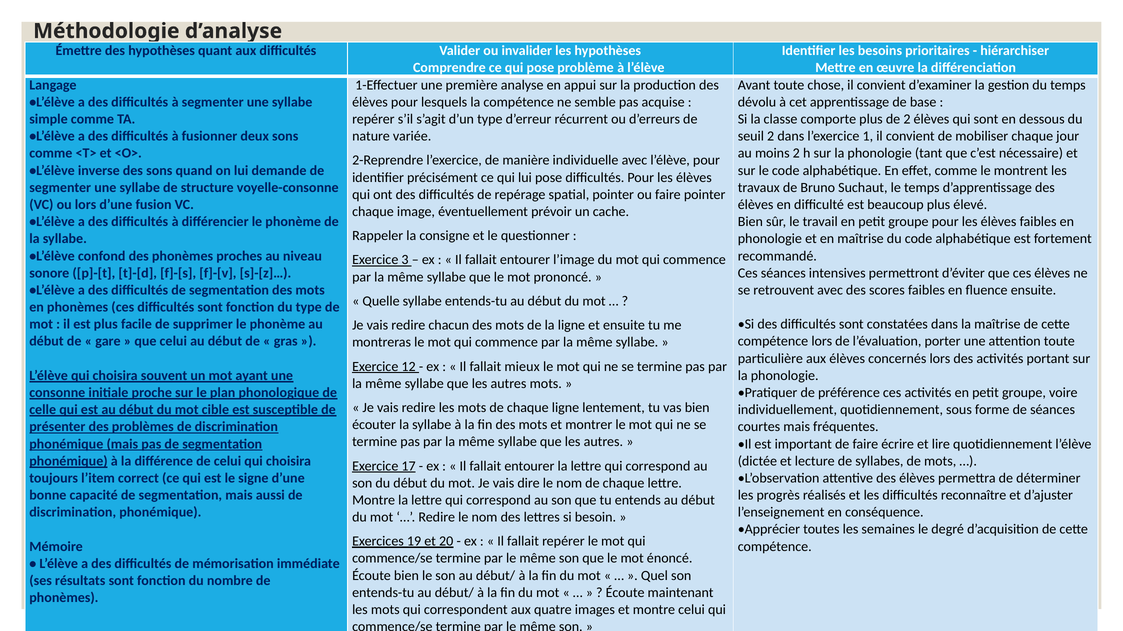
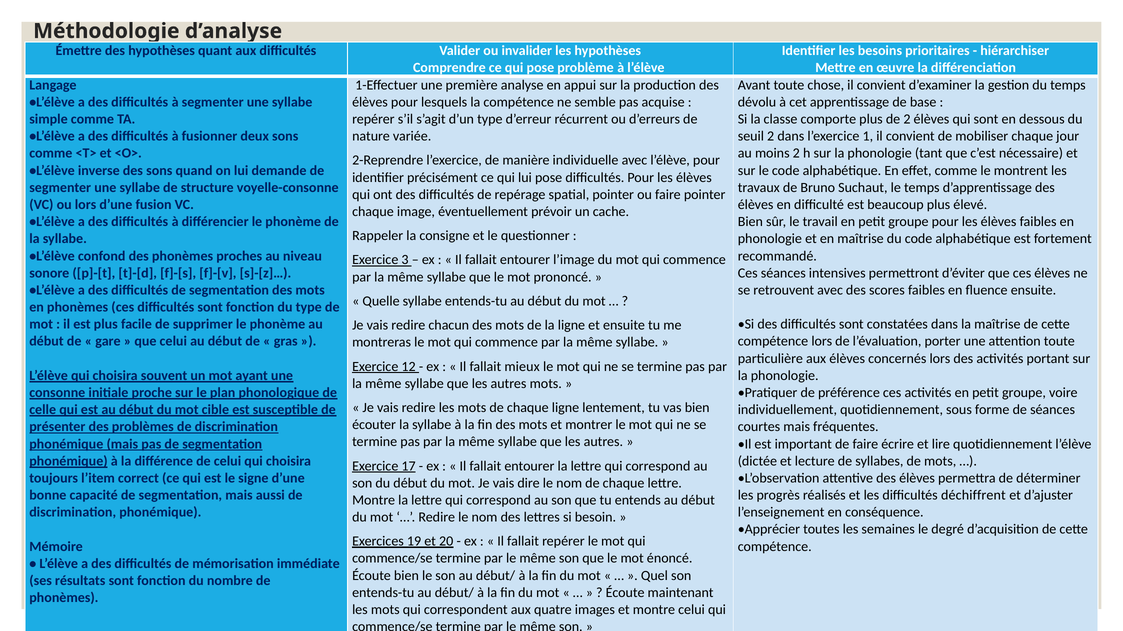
reconnaître: reconnaître -> déchiffrent (973, 496)
